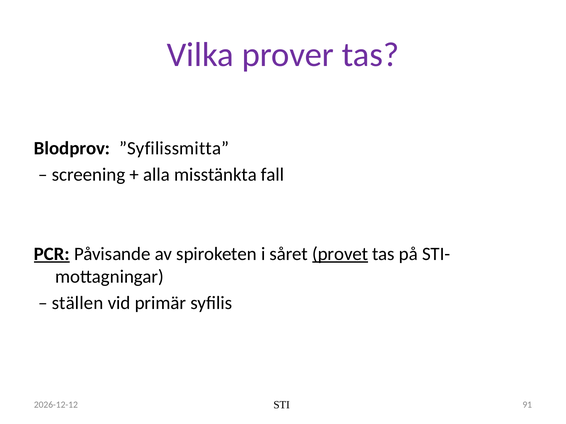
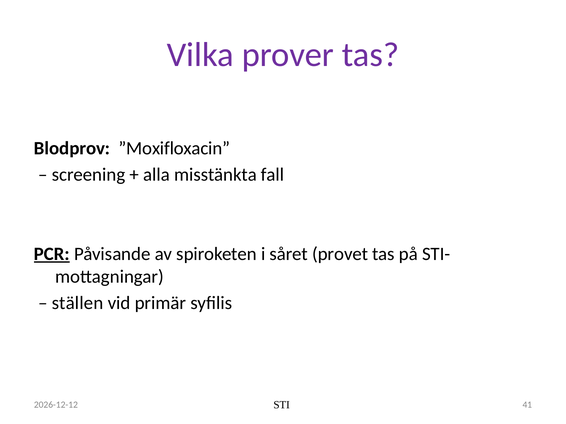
”Syfilissmitta: ”Syfilissmitta -> ”Moxifloxacin (174, 149)
provet underline: present -> none (340, 254)
91: 91 -> 41 (527, 405)
